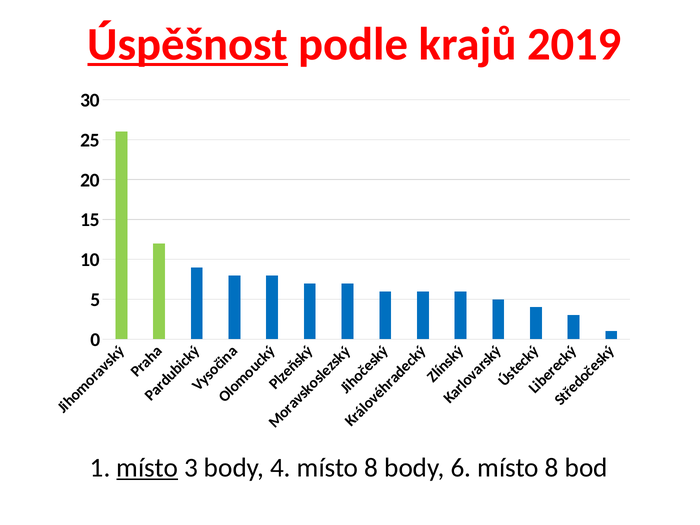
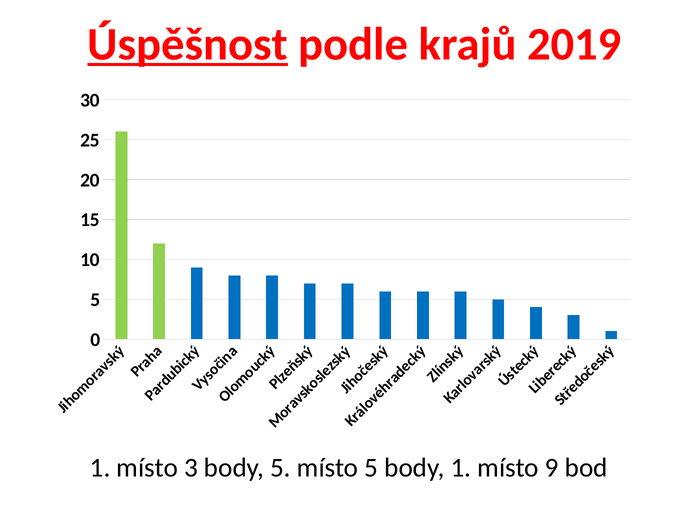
místo underline: present -> none (147, 468)
body 4: 4 -> 5 (280, 468)
8: 8 -> 5 (371, 468)
body 6: 6 -> 1 (461, 468)
8: 8 -> 9 (552, 468)
